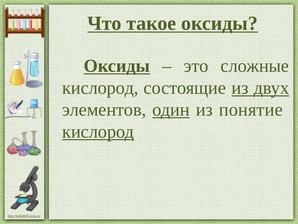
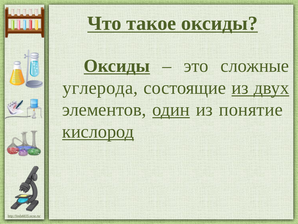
кислород: кислород -> углерода (100, 88)
